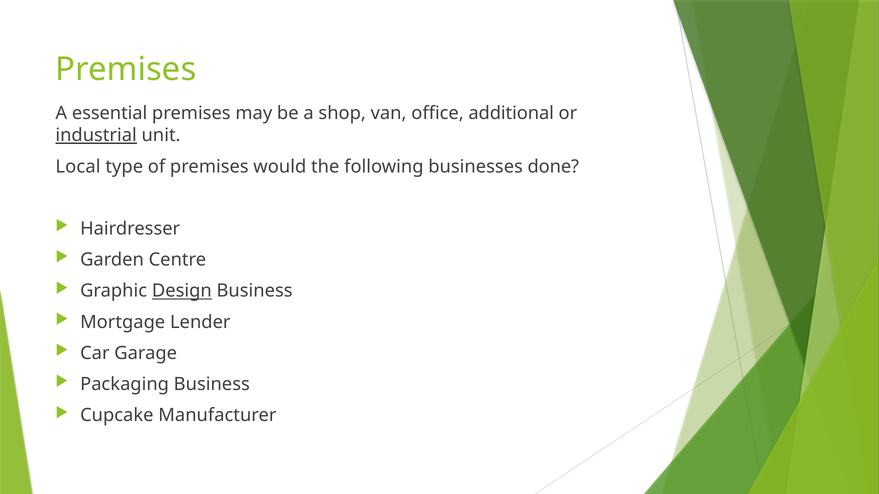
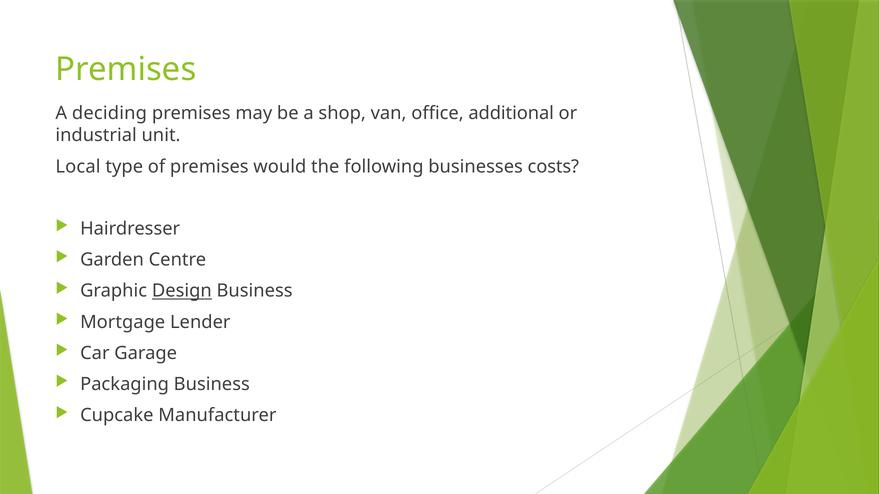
essential: essential -> deciding (109, 113)
industrial underline: present -> none (96, 135)
done: done -> costs (553, 167)
